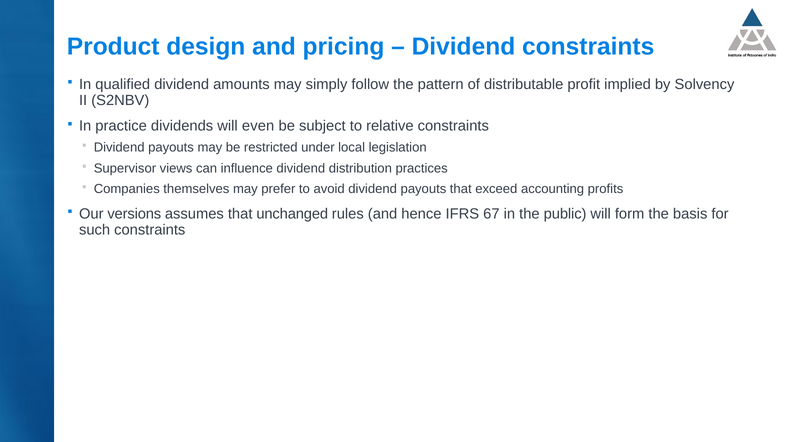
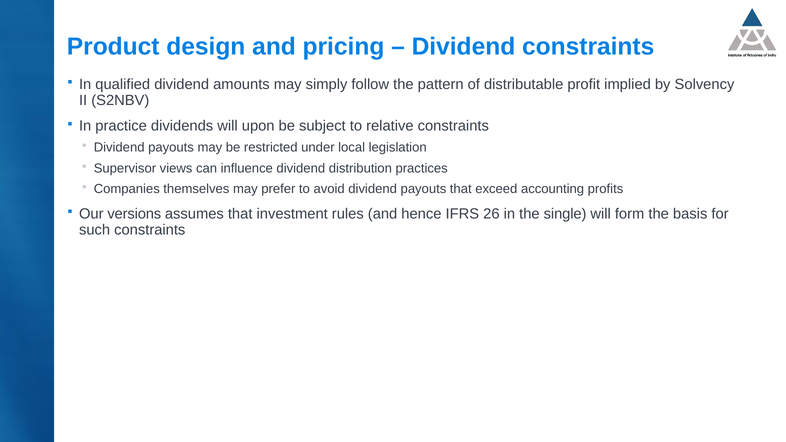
even: even -> upon (258, 126)
unchanged: unchanged -> investment (292, 214)
67: 67 -> 26 (491, 214)
public: public -> single (565, 214)
